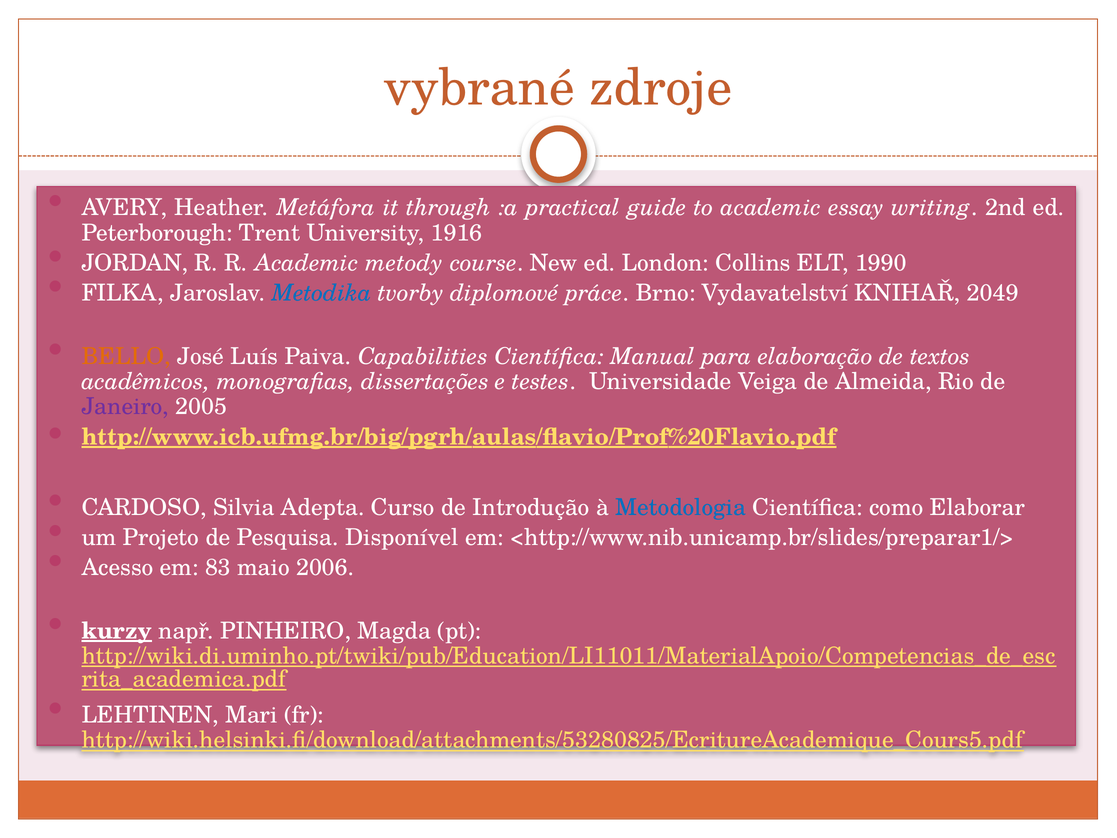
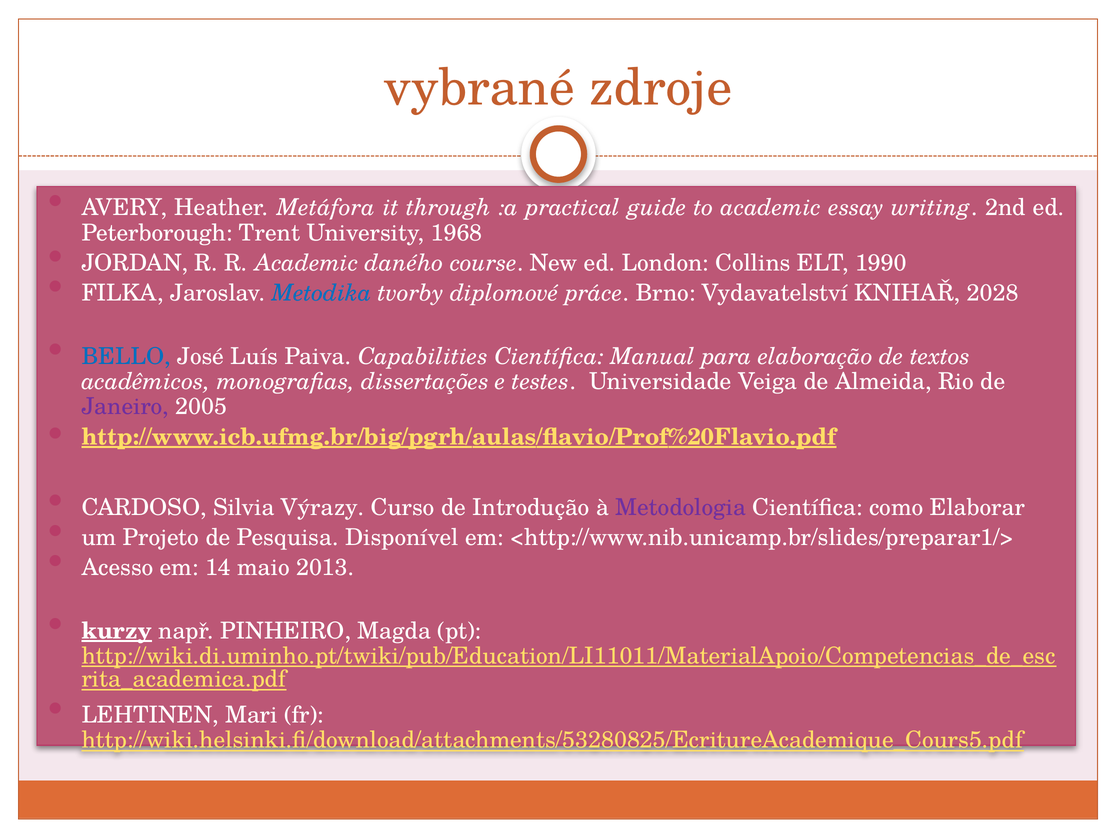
1916: 1916 -> 1968 (457, 233)
metody: metody -> daného (404, 263)
2049: 2049 -> 2028 (993, 293)
BELLO colour: orange -> blue (126, 356)
Adepta: Adepta -> Výrazy (323, 507)
Metodologia colour: blue -> purple (681, 507)
83: 83 -> 14 (218, 568)
2006: 2006 -> 2013 (325, 568)
